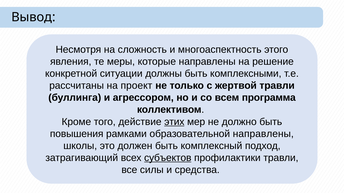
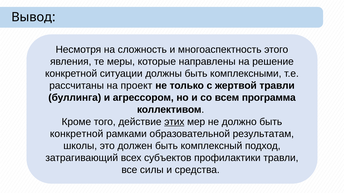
повышения: повышения -> конкретной (77, 134)
образовательной направлены: направлены -> результатам (263, 134)
субъектов underline: present -> none (168, 158)
